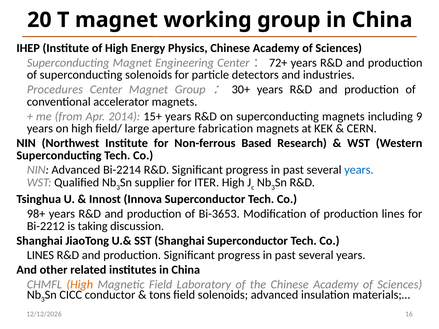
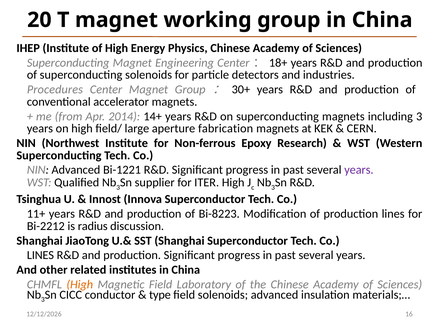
72+: 72+ -> 18+ (278, 63)
15+: 15+ -> 14+ (153, 116)
including 9: 9 -> 3 (419, 116)
Based: Based -> Epoxy (256, 143)
Bi-2214: Bi-2214 -> Bi-1221 (122, 170)
years colour: blue -> purple (359, 170)
98+: 98+ -> 11+ (36, 214)
Bi-3653: Bi-3653 -> Bi-8223 (219, 214)
taking: taking -> radius (93, 226)
tons: tons -> type (160, 295)
